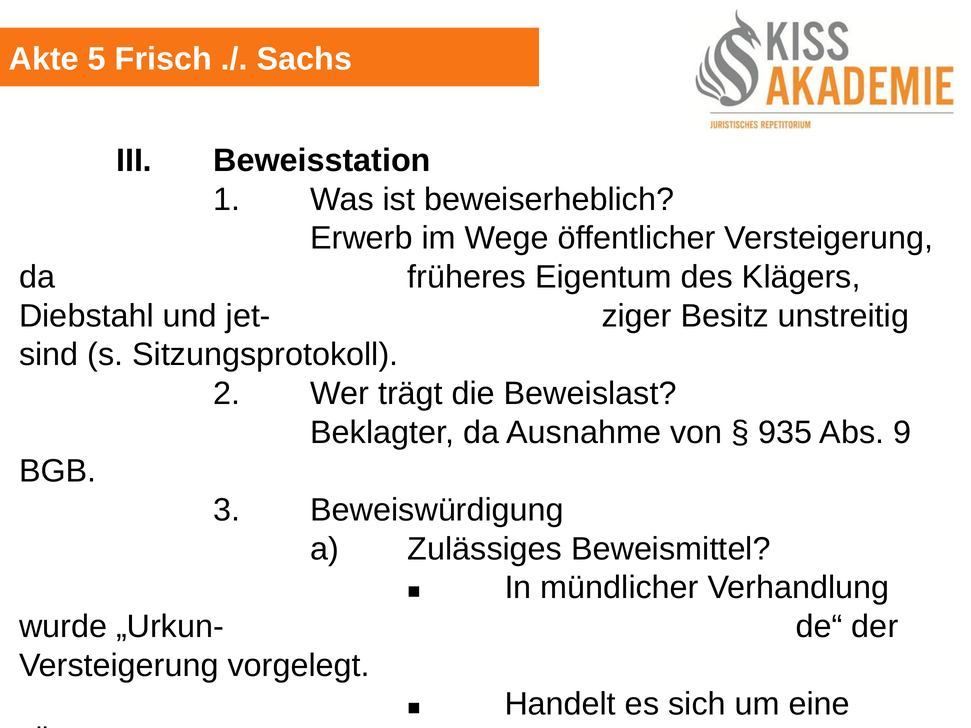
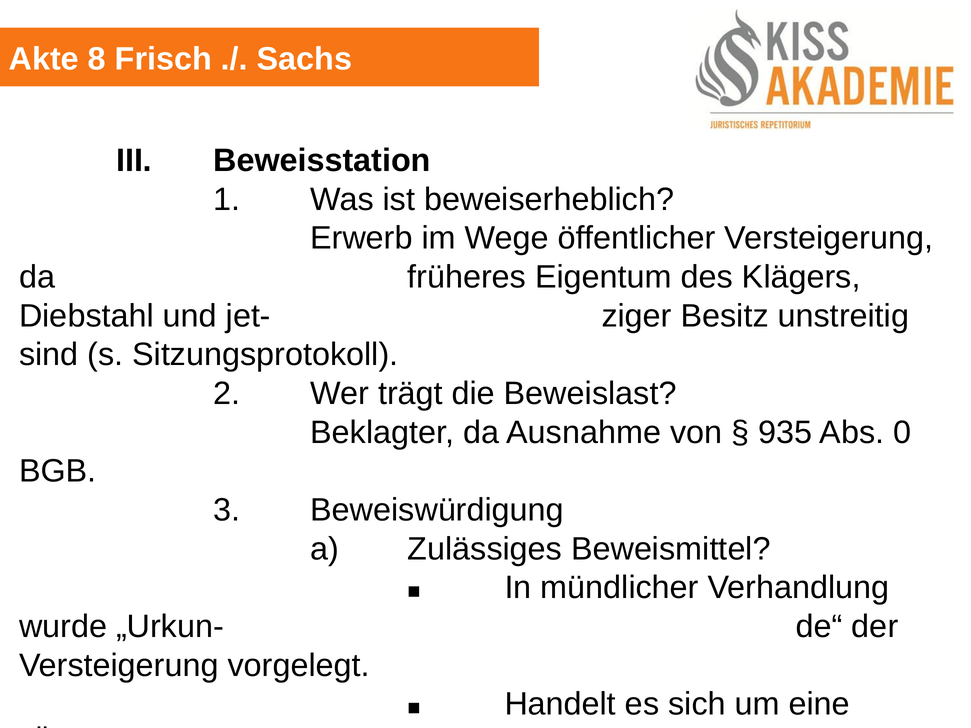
5: 5 -> 8 (97, 59)
9: 9 -> 0 (902, 433)
